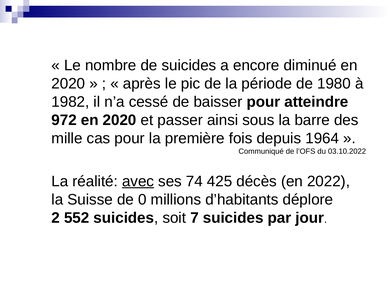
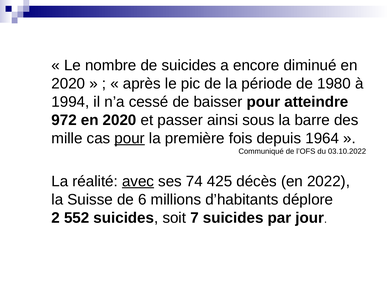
1982: 1982 -> 1994 (70, 102)
pour underline: none -> present (130, 138)
0: 0 -> 6 (142, 199)
